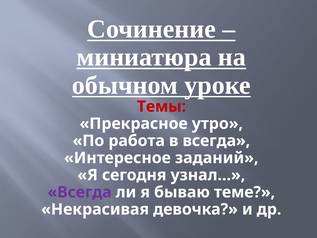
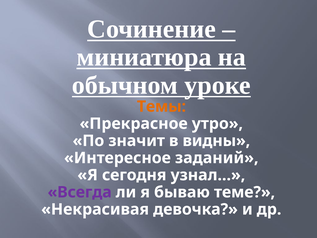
Темы colour: red -> orange (161, 106)
работа: работа -> значит (137, 141)
в всегда: всегда -> видны (216, 141)
